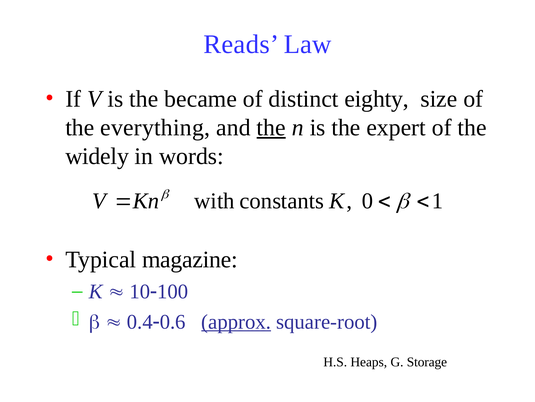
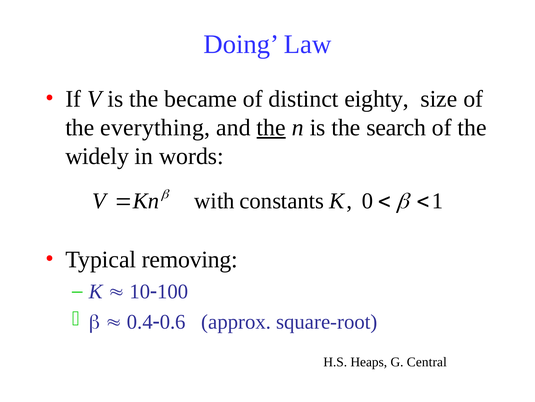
Reads: Reads -> Doing (241, 44)
expert: expert -> search (396, 127)
magazine: magazine -> removing (190, 259)
approx underline: present -> none (236, 321)
Storage: Storage -> Central (427, 362)
